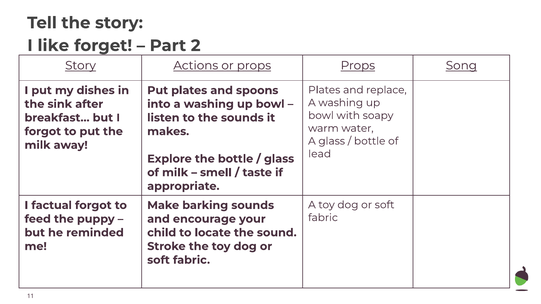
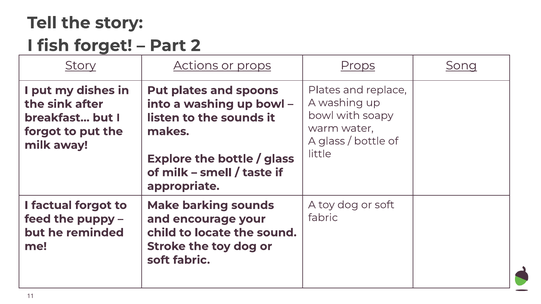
like: like -> fish (53, 46)
lead: lead -> little (320, 154)
